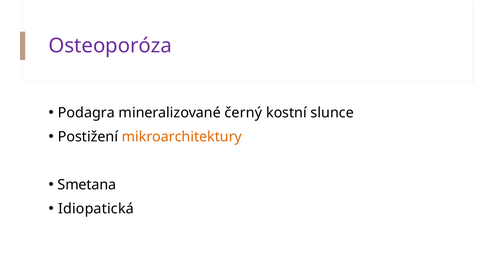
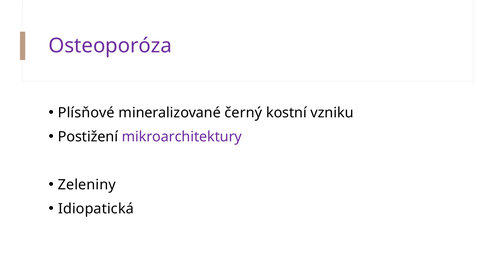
Podagra: Podagra -> Plísňové (86, 113)
slunce: slunce -> vzniku (332, 113)
mikroarchitektury colour: orange -> purple (182, 137)
Smetana: Smetana -> Zeleniny (87, 185)
